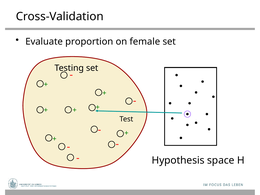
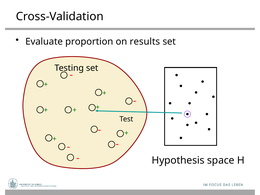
female: female -> results (145, 42)
